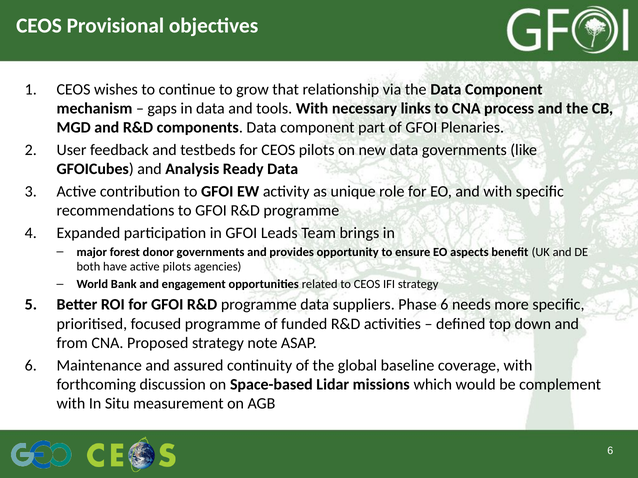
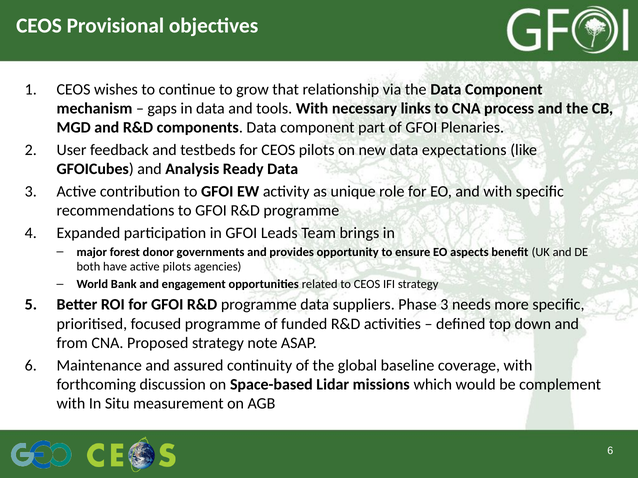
data governments: governments -> expectations (464, 150)
Phase 6: 6 -> 3 (444, 305)
